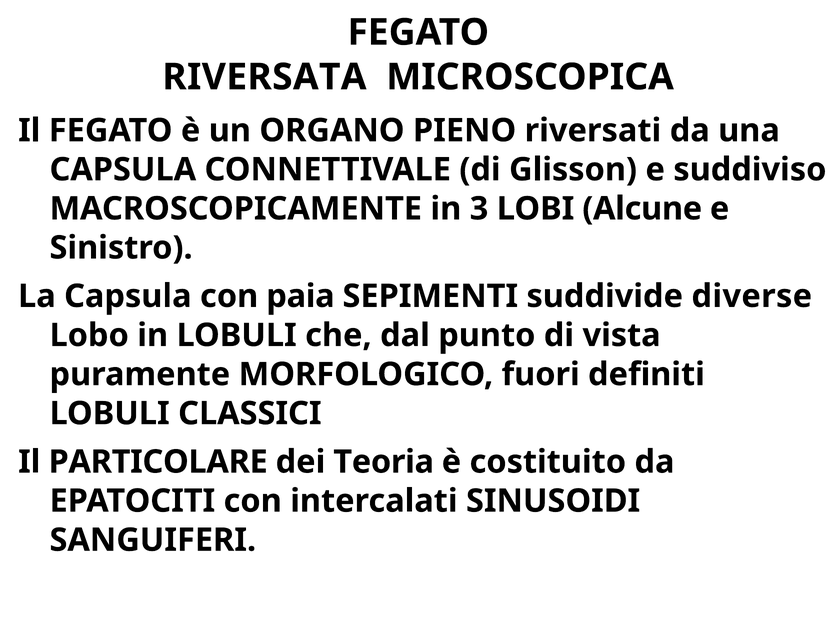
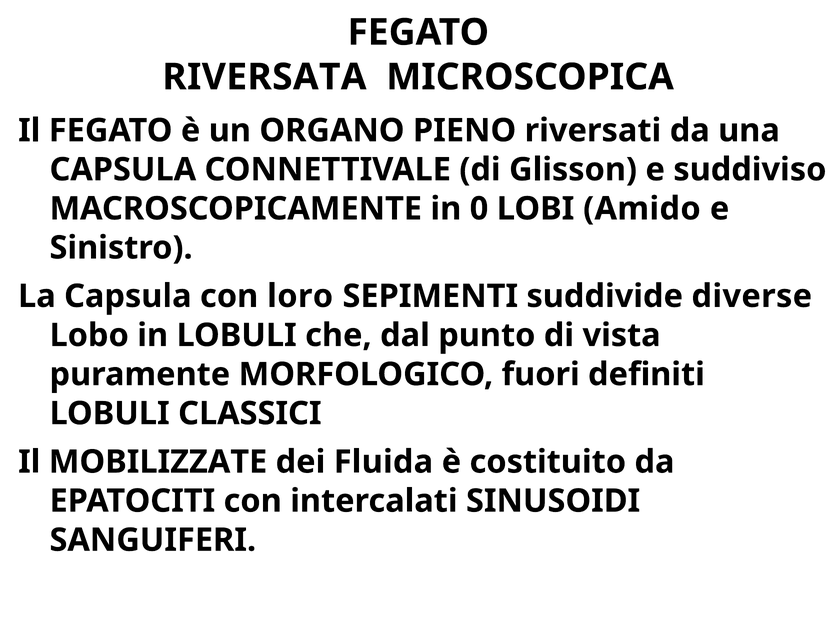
3: 3 -> 0 (479, 209)
Alcune: Alcune -> Amido (642, 209)
paia: paia -> loro (300, 296)
PARTICOLARE: PARTICOLARE -> MOBILIZZATE (158, 462)
Teoria: Teoria -> Fluida (383, 462)
